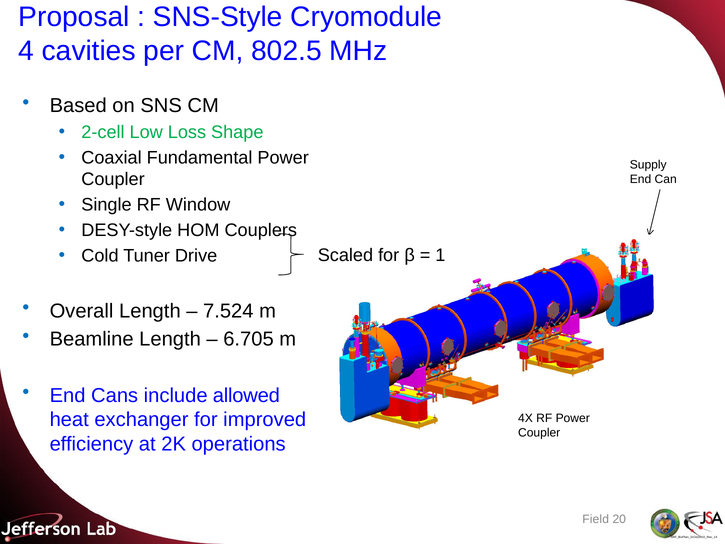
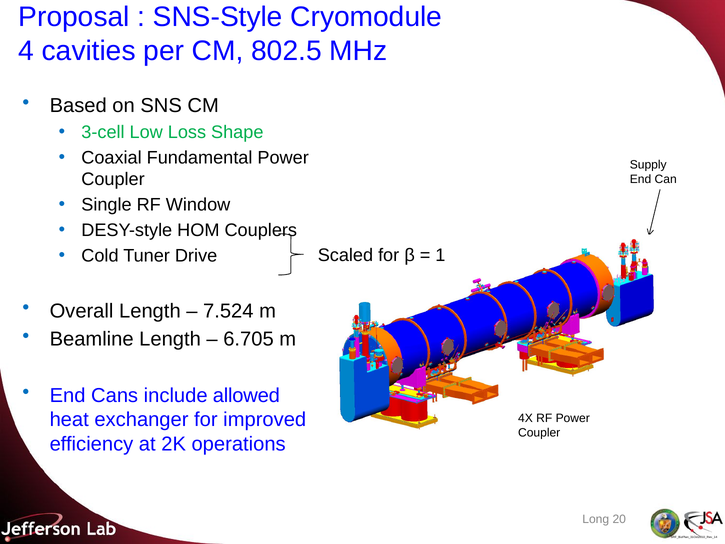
2-cell: 2-cell -> 3-cell (103, 132)
Field: Field -> Long (596, 519)
